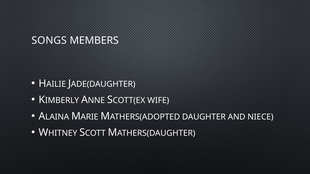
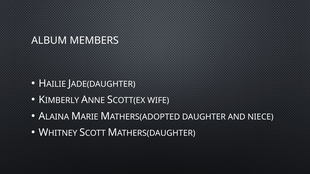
SONGS: SONGS -> ALBUM (49, 40)
